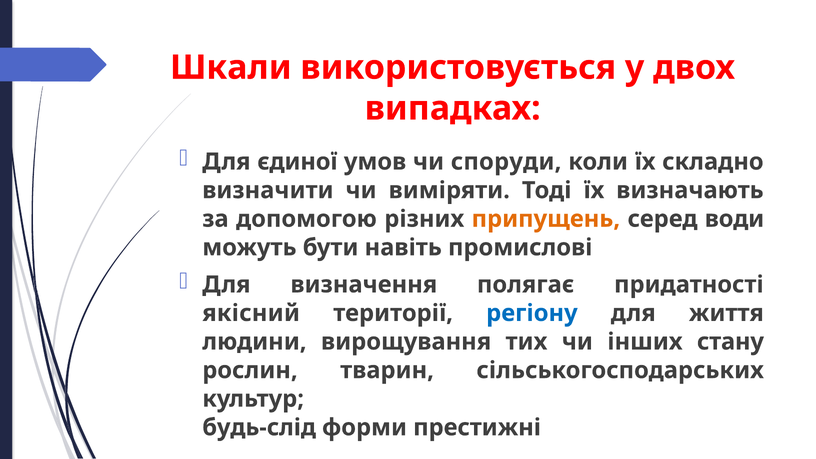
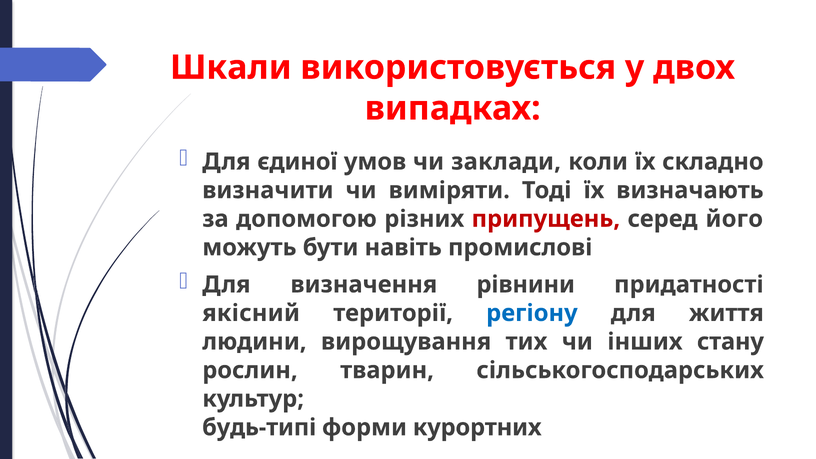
споруди: споруди -> заклади (506, 162)
припущень colour: orange -> red (546, 219)
води: води -> його (734, 219)
полягає: полягає -> рівнини (526, 285)
будь-слід: будь-слід -> будь-типі (259, 427)
престижні: престижні -> курортних (477, 427)
